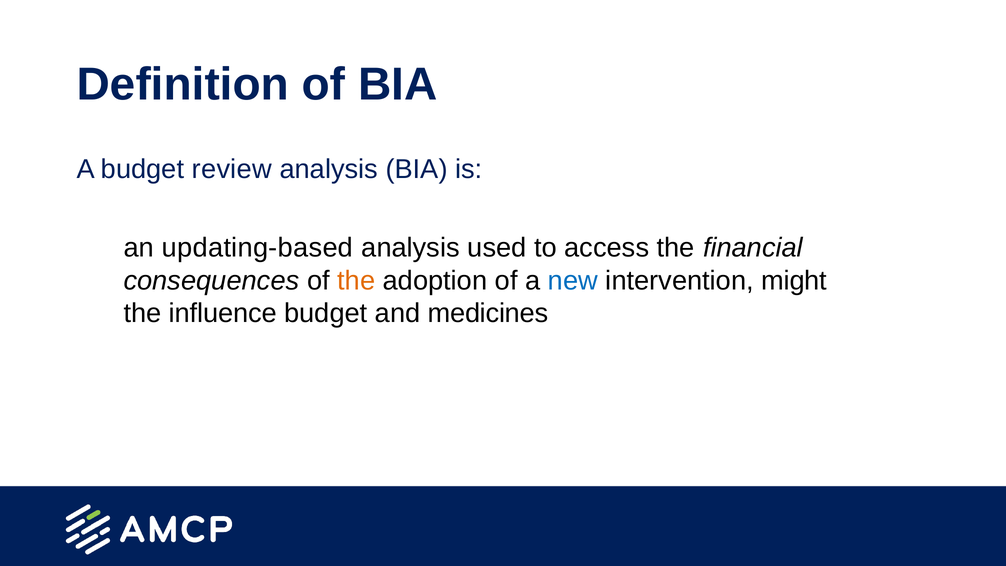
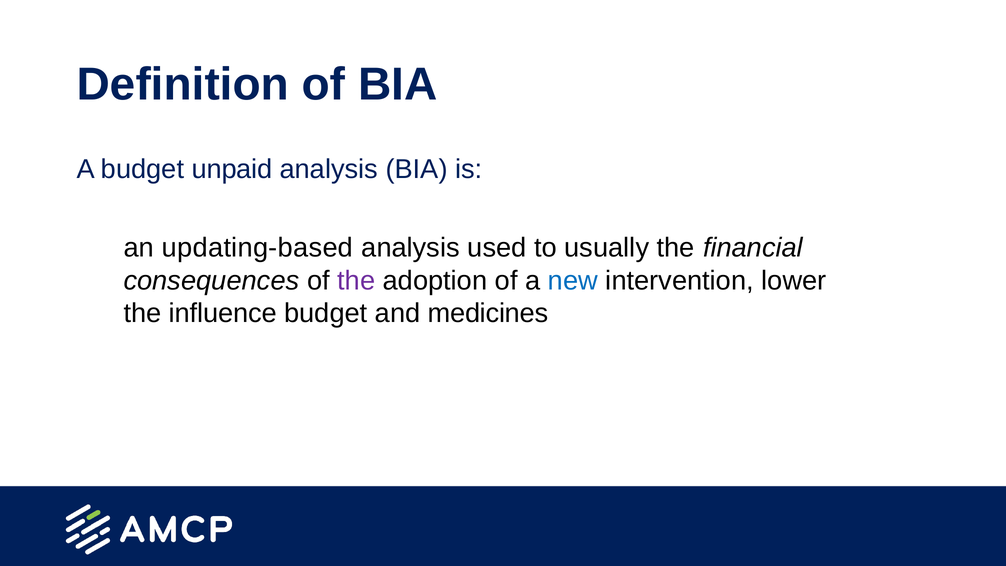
review: review -> unpaid (232, 169)
access: access -> usually (607, 248)
the colour: orange -> purple (356, 280)
might: might -> lower (794, 280)
